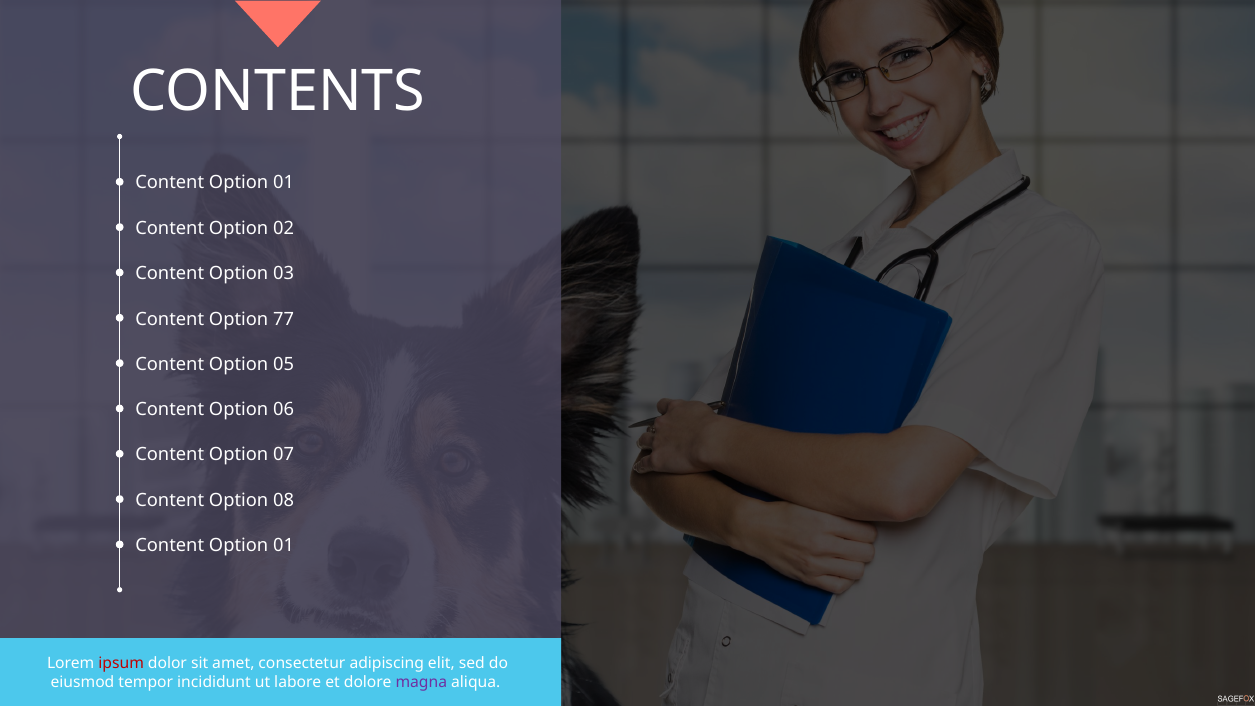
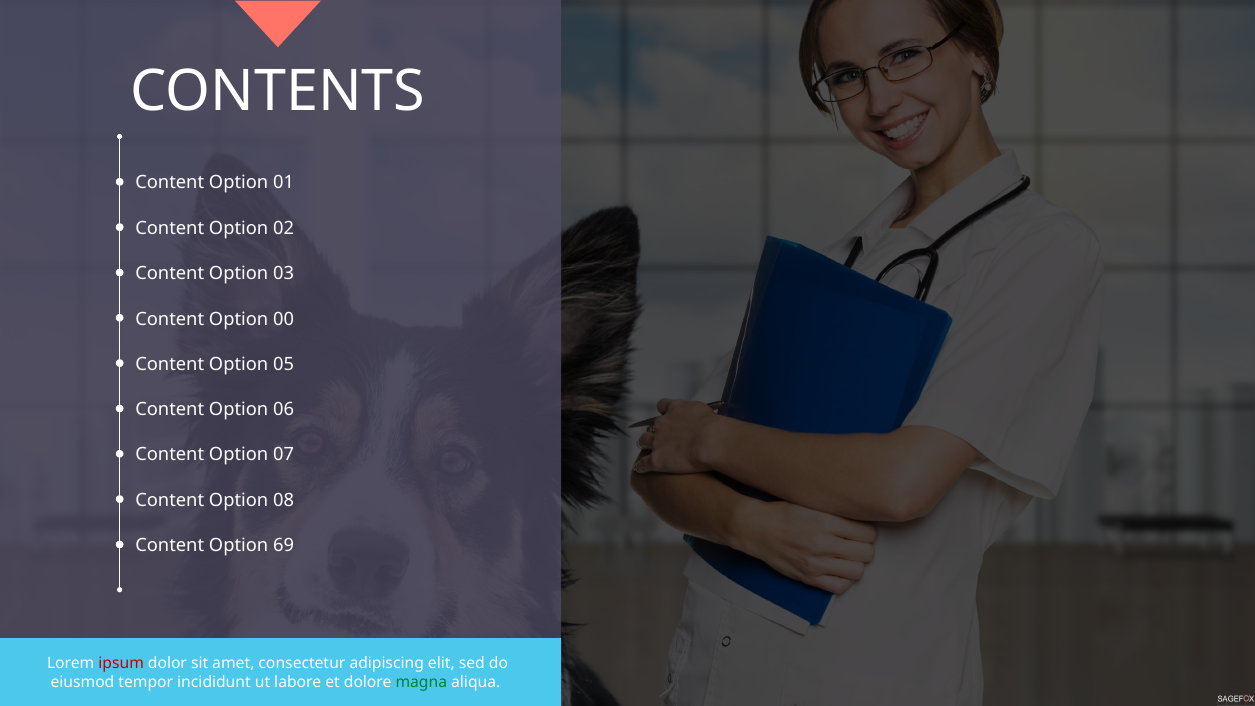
77: 77 -> 00 (284, 319)
01: 01 -> 69 (284, 546)
magna colour: purple -> green (421, 682)
